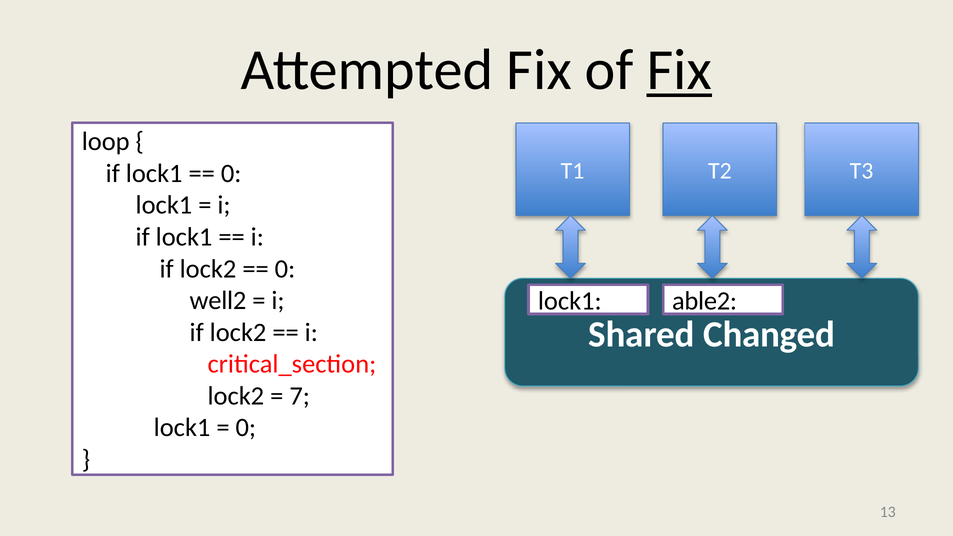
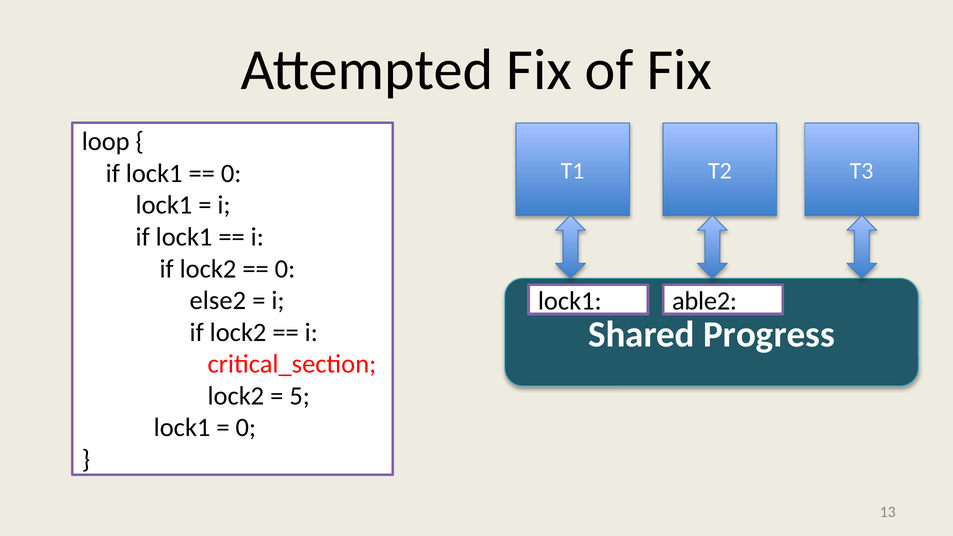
Fix underline: present -> none (679, 70)
well2: well2 -> else2 (218, 301)
Changed: Changed -> Progress (769, 335)
7: 7 -> 5 (300, 396)
